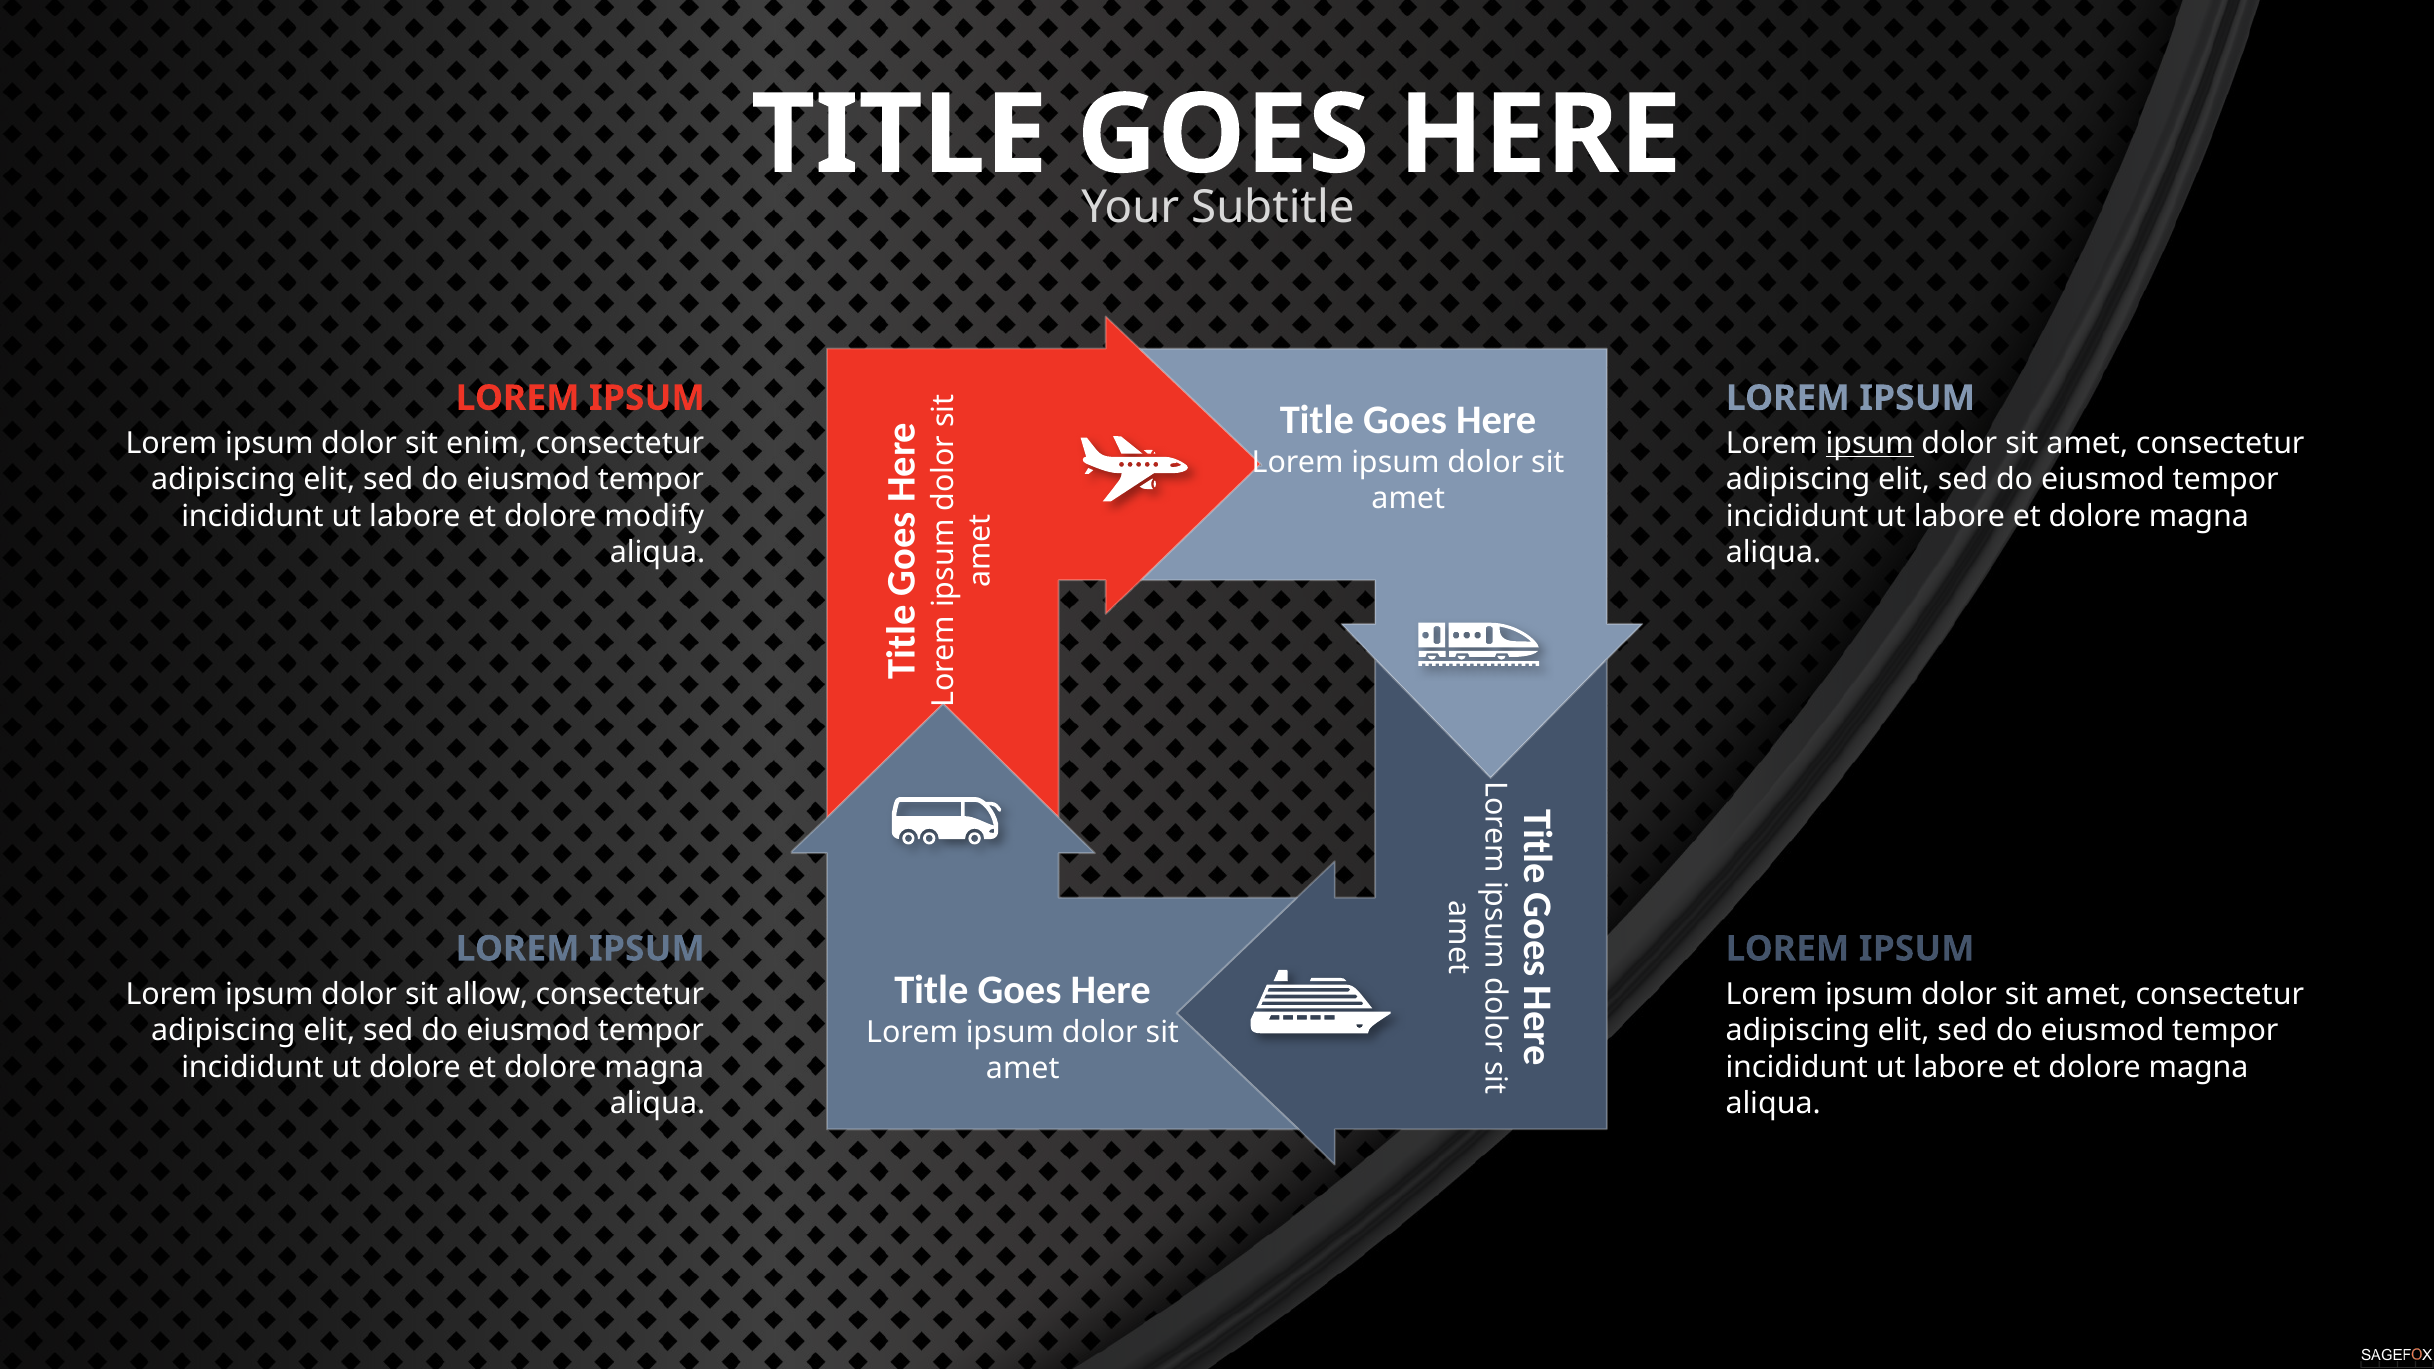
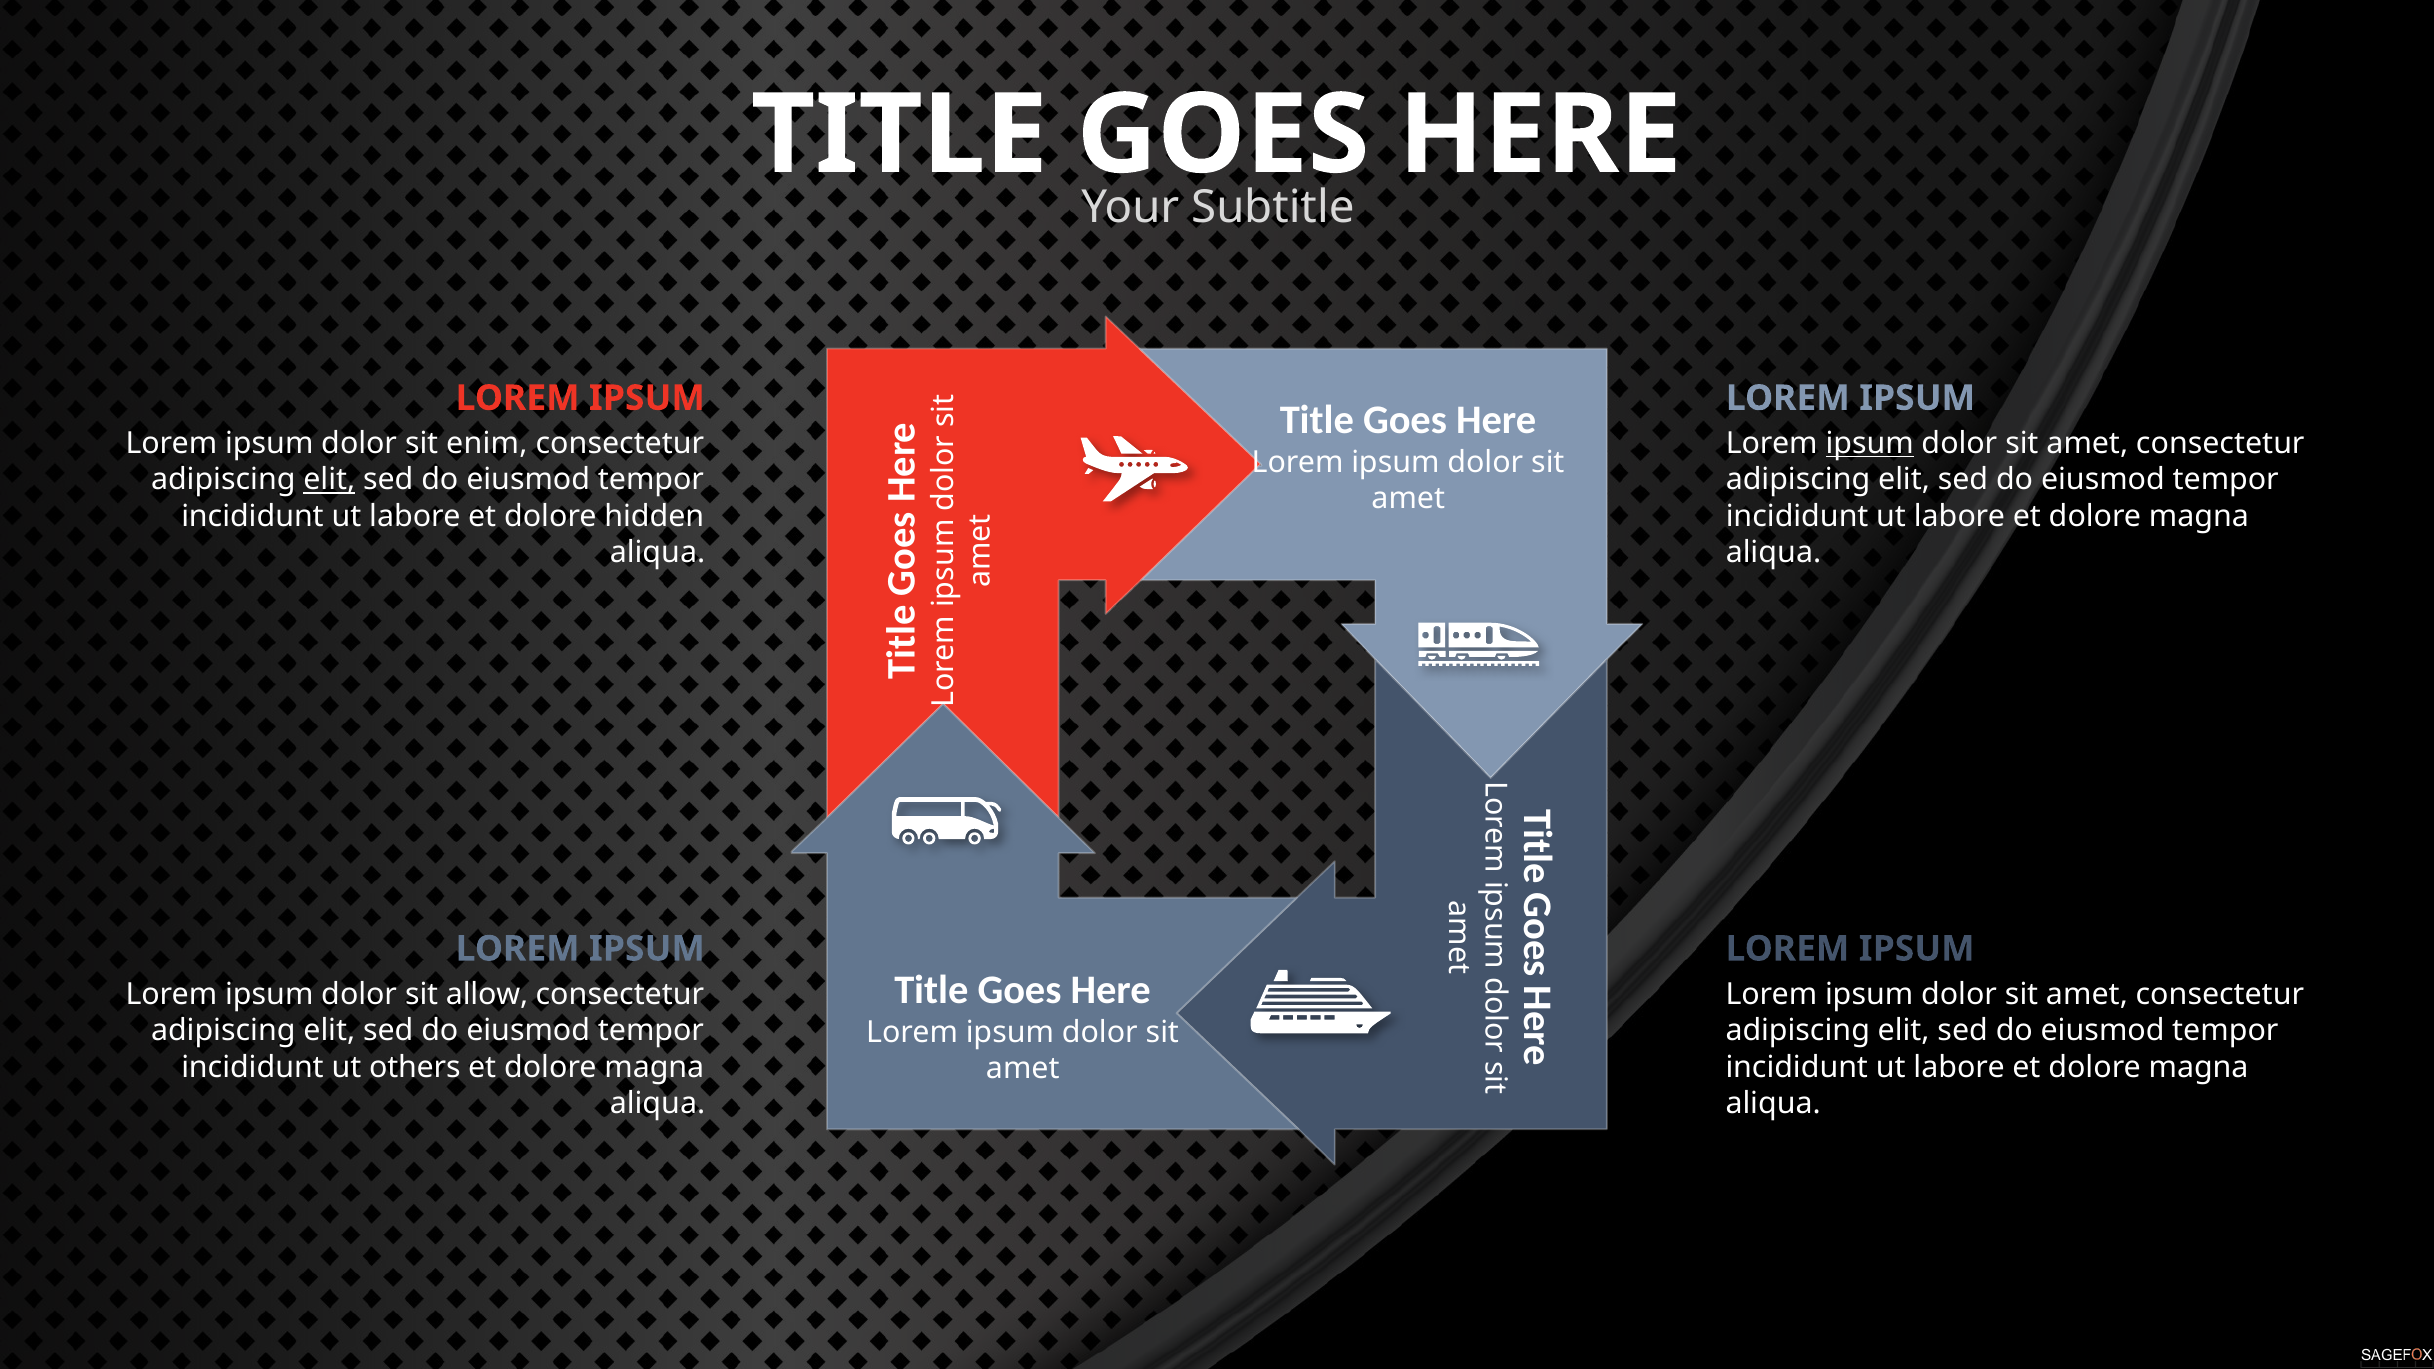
elit underline: none -> present (329, 480)
modify: modify -> hidden (654, 516)
ut dolore: dolore -> others (415, 1067)
